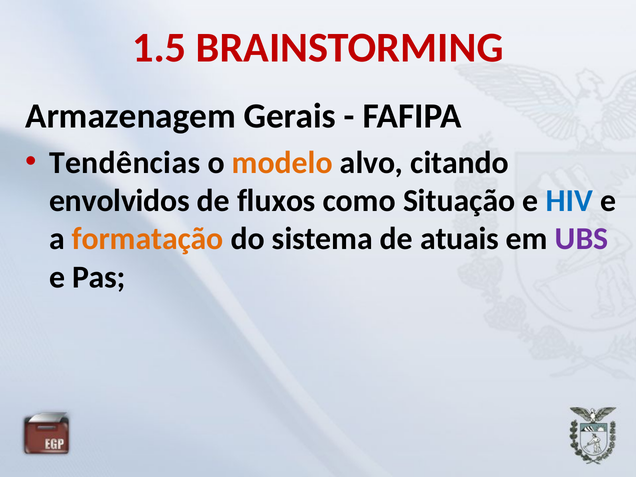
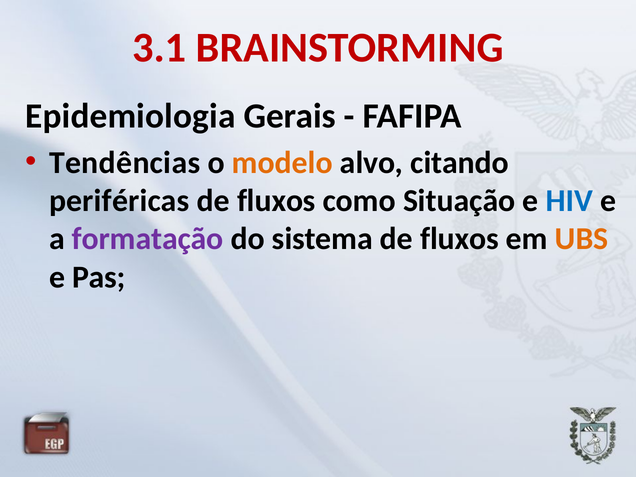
1.5: 1.5 -> 3.1 (159, 48)
Armazenagem: Armazenagem -> Epidemiologia (130, 116)
envolvidos: envolvidos -> periféricas (119, 201)
formatação colour: orange -> purple (148, 239)
sistema de atuais: atuais -> fluxos (459, 239)
UBS colour: purple -> orange (582, 239)
